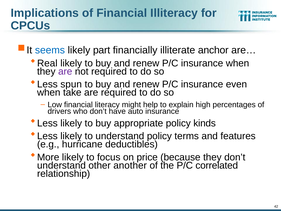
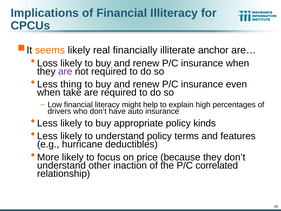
seems colour: blue -> orange (50, 50)
part: part -> real (102, 50)
Real: Real -> Loss (47, 63)
spun: spun -> thing (71, 84)
another: another -> inaction (130, 165)
